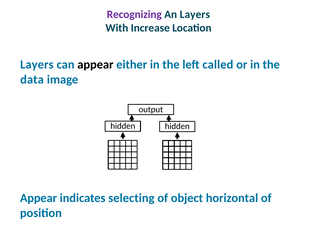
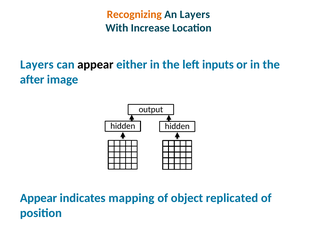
Recognizing colour: purple -> orange (134, 15)
called: called -> inputs (218, 65)
data: data -> after (32, 79)
selecting: selecting -> mapping (131, 198)
horizontal: horizontal -> replicated (232, 198)
